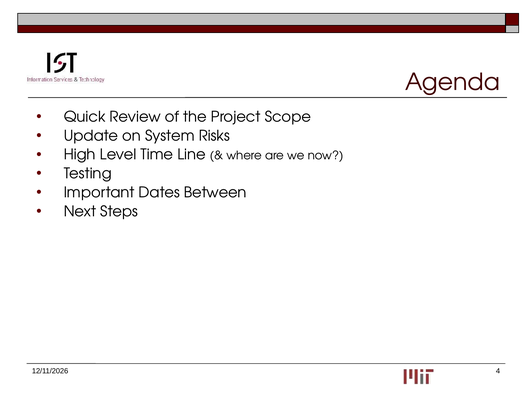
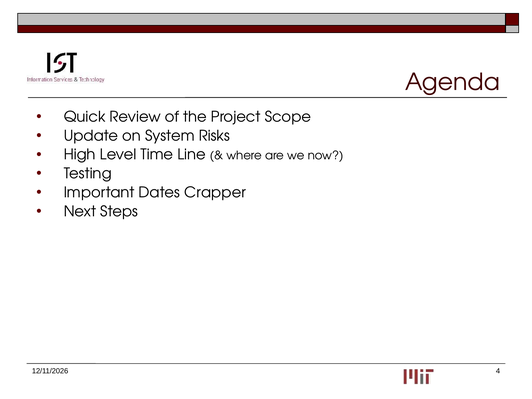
Between: Between -> Crapper (215, 193)
